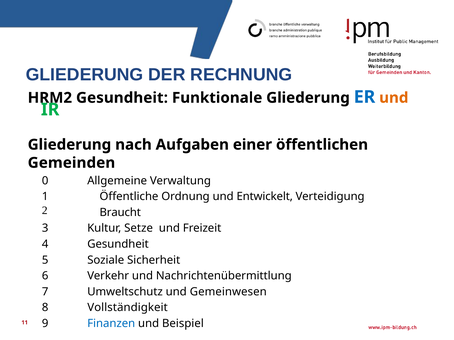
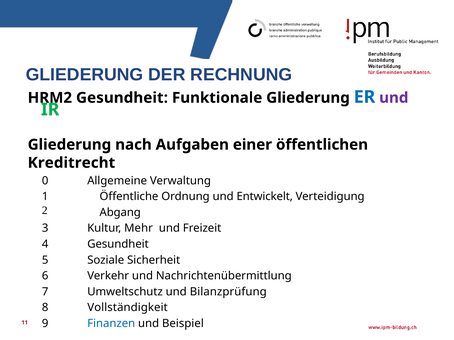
und colour: orange -> purple (394, 98)
Gemeinden: Gemeinden -> Kreditrecht (71, 163)
Braucht: Braucht -> Abgang (120, 213)
Setze: Setze -> Mehr (139, 229)
Gemeinwesen: Gemeinwesen -> Bilanzprüfung (228, 292)
